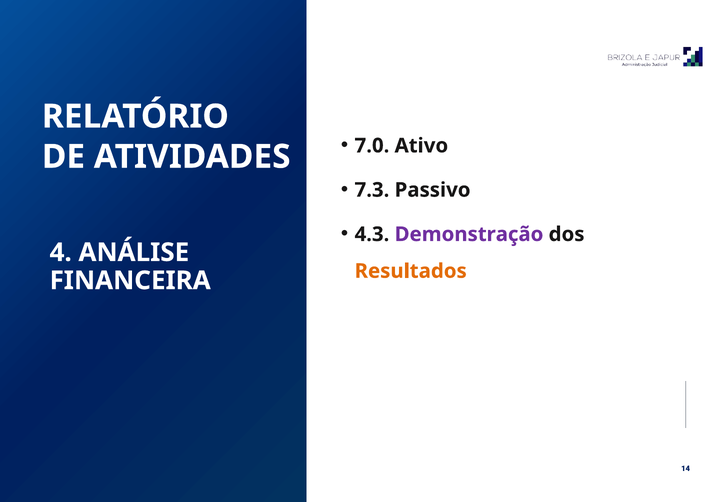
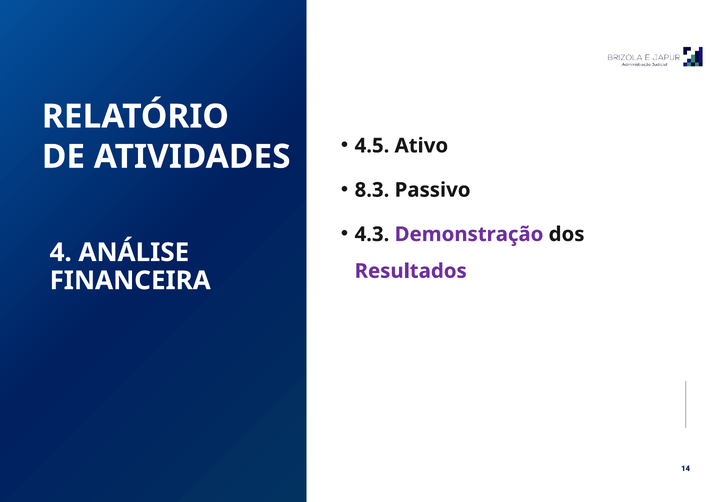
7.0: 7.0 -> 4.5 (372, 146)
7.3: 7.3 -> 8.3 (372, 190)
Resultados colour: orange -> purple (411, 271)
